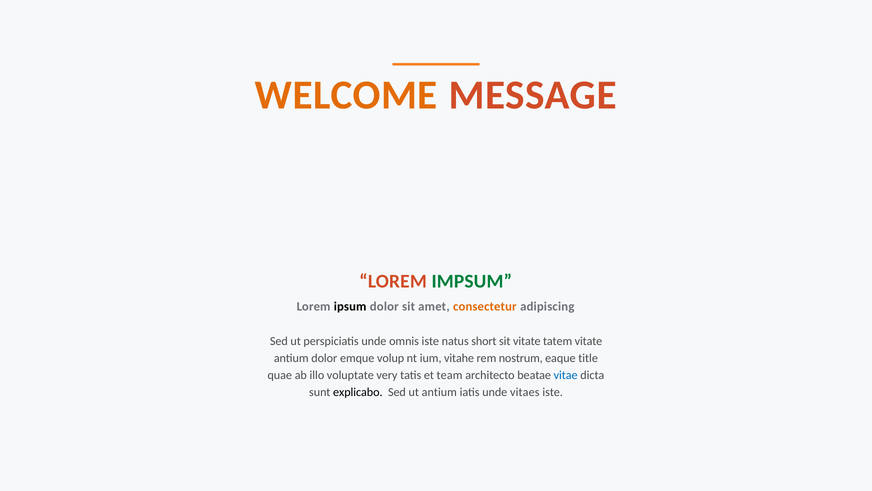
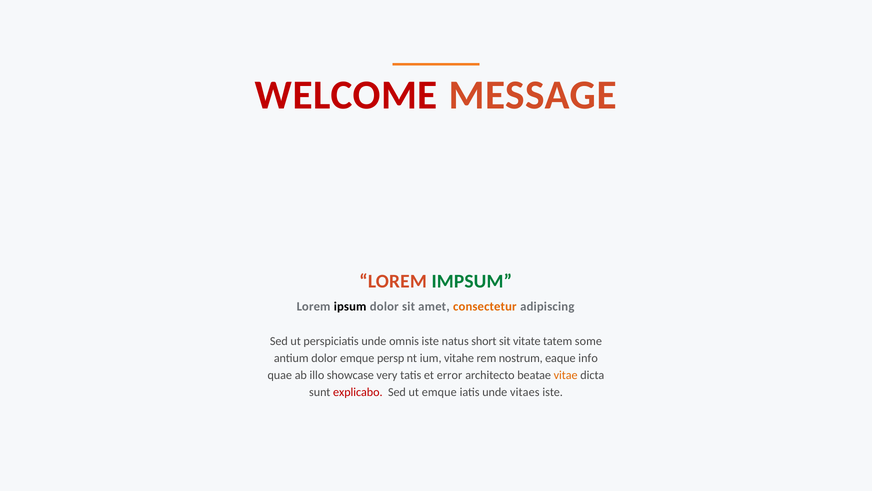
WELCOME colour: orange -> red (346, 95)
tatem vitate: vitate -> some (588, 341)
volup: volup -> persp (391, 358)
title: title -> info (588, 358)
voluptate: voluptate -> showcase (350, 375)
team: team -> error (450, 375)
vitae colour: blue -> orange (566, 375)
explicabo colour: black -> red (358, 392)
ut antium: antium -> emque (439, 392)
